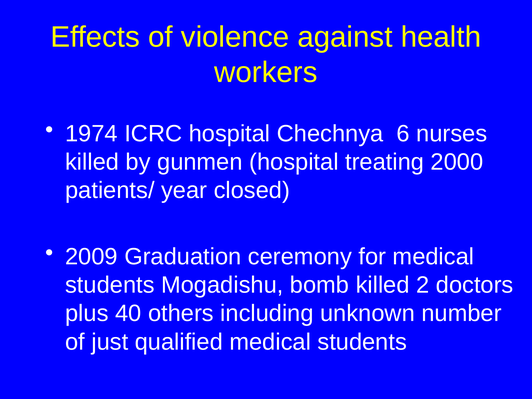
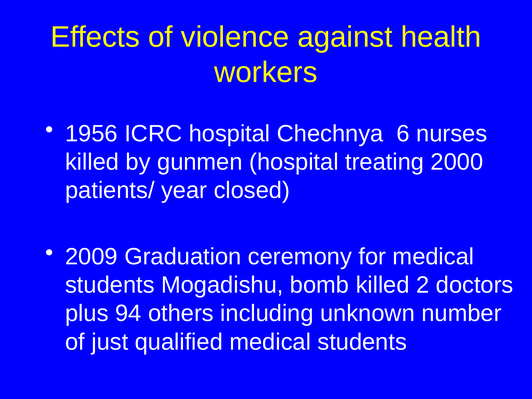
1974: 1974 -> 1956 (91, 134)
40: 40 -> 94 (128, 314)
